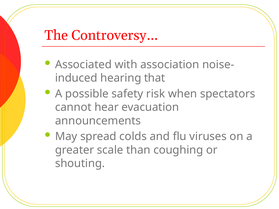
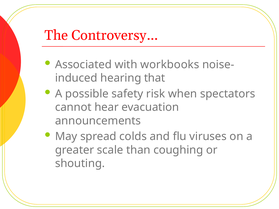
association: association -> workbooks (170, 65)
